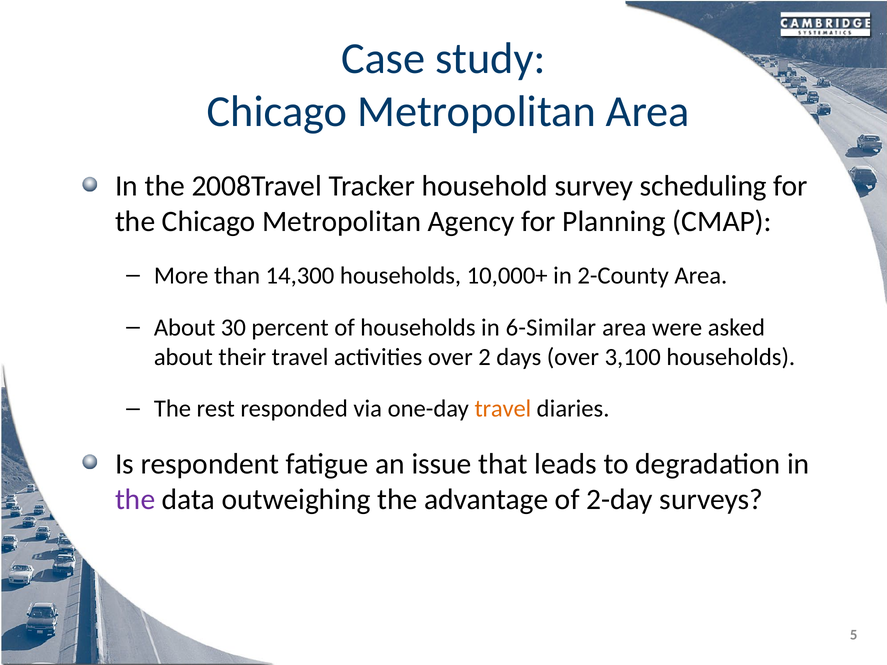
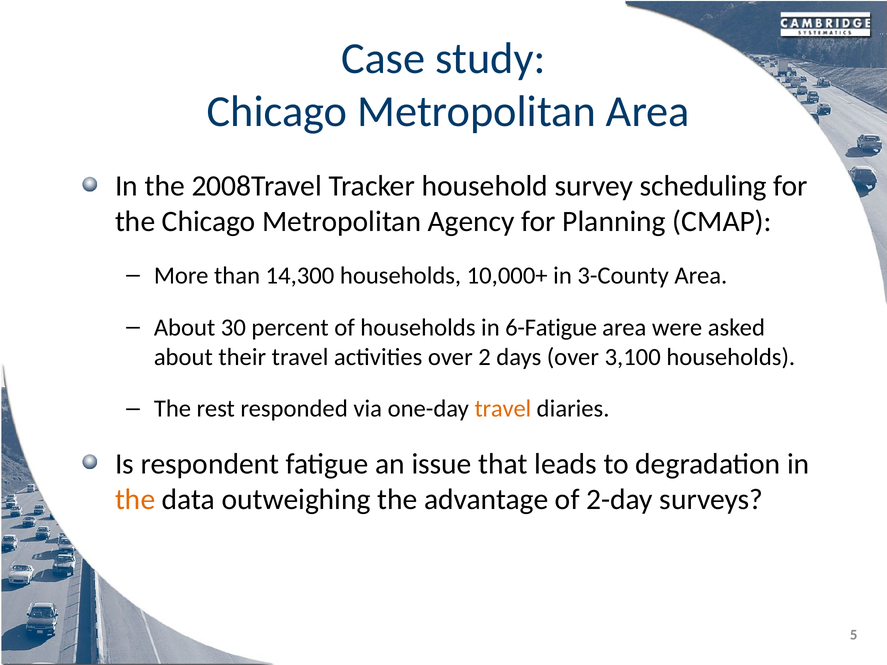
2-County: 2-County -> 3-County (623, 276)
6-Similar: 6-Similar -> 6-Fatigue (551, 328)
the colour: purple -> orange (135, 499)
